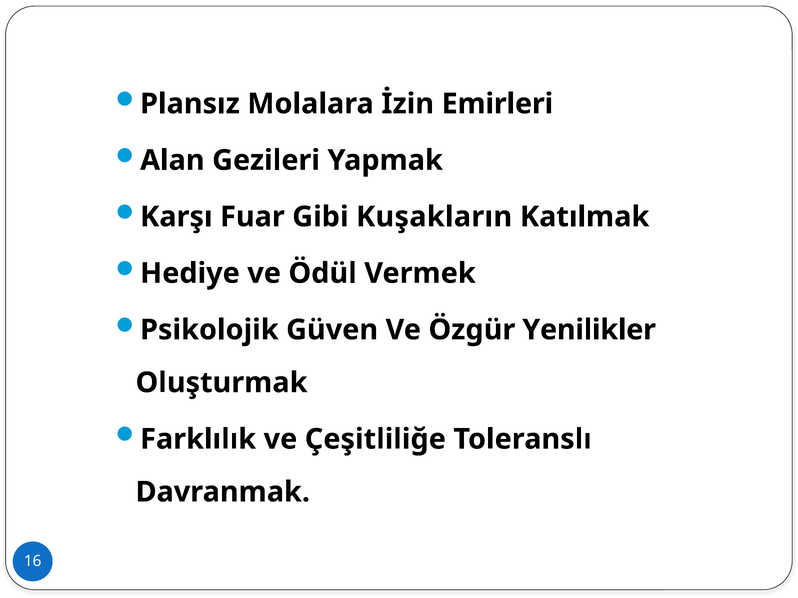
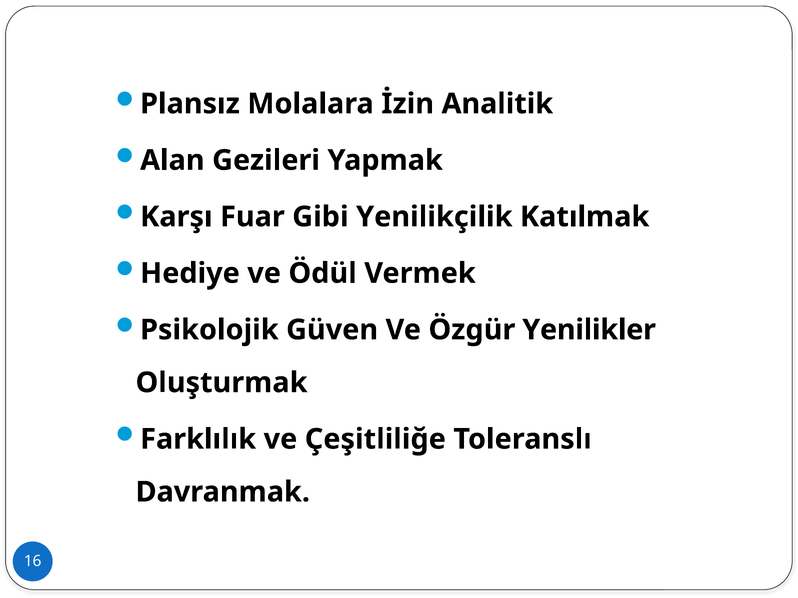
Emirleri: Emirleri -> Analitik (497, 104)
Kuşakların: Kuşakların -> Yenilikçilik (434, 217)
